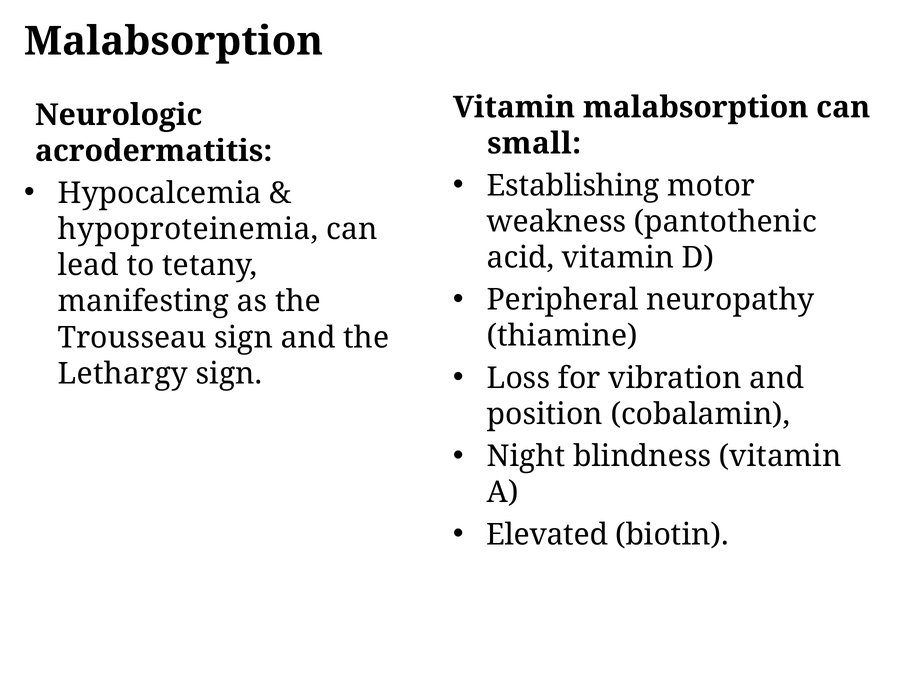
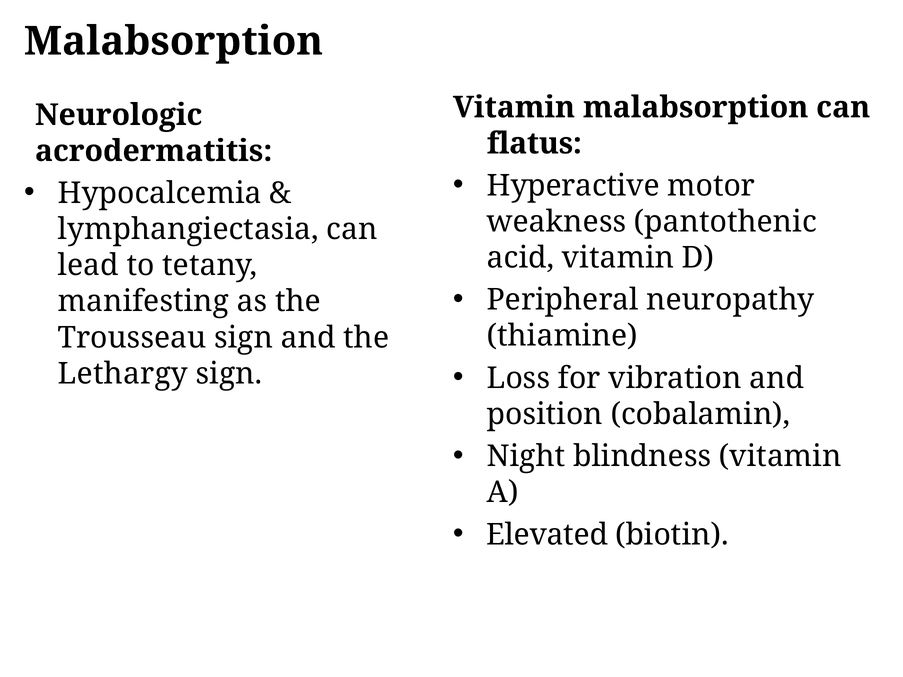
small: small -> flatus (534, 144)
Establishing: Establishing -> Hyperactive (573, 186)
hypoproteinemia: hypoproteinemia -> lymphangiectasia (188, 229)
